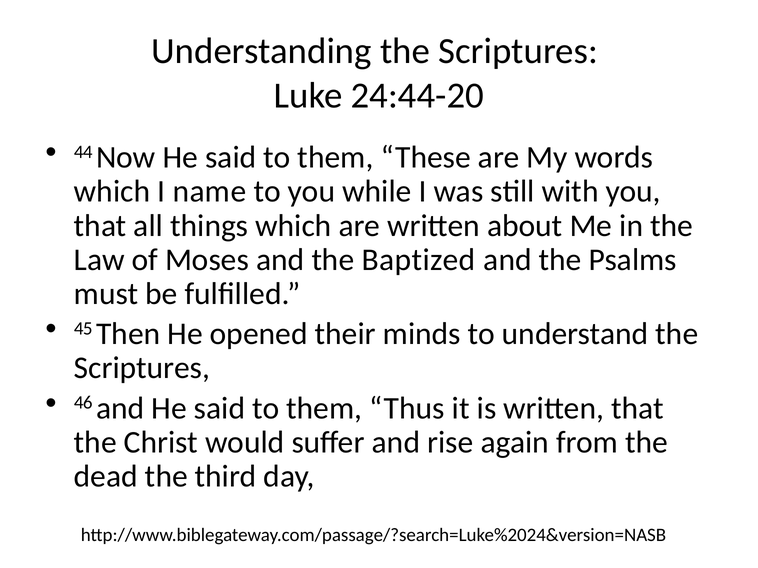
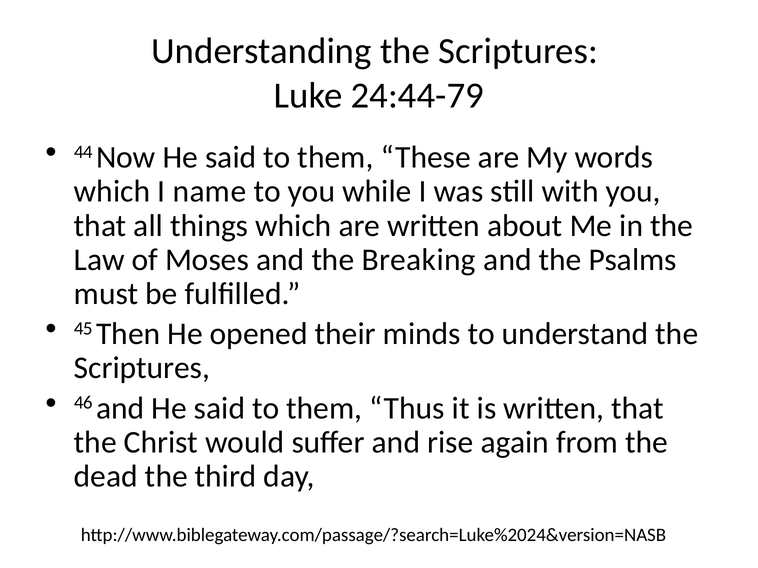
24:44-20: 24:44-20 -> 24:44-79 (417, 95)
Baptized: Baptized -> Breaking (419, 260)
